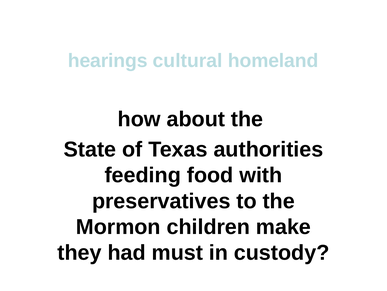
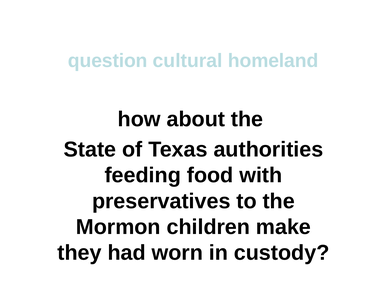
hearings: hearings -> question (108, 61)
must: must -> worn (177, 252)
